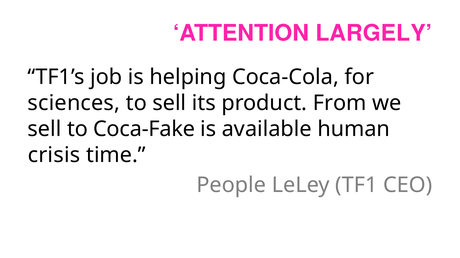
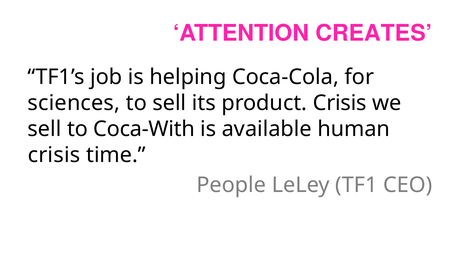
LARGELY: LARGELY -> CREATES (374, 34)
product From: From -> Crisis (340, 103)
Coca-Fake: Coca-Fake -> Coca-With (144, 129)
